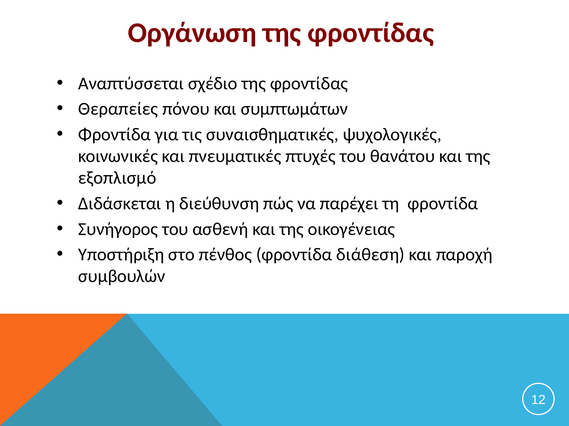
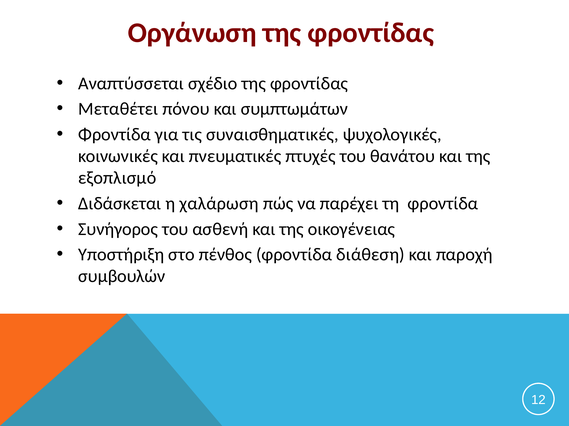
Θεραπείες: Θεραπείες -> Μεταθέτει (118, 109)
διεύθυνση: διεύθυνση -> χαλάρωση (219, 204)
